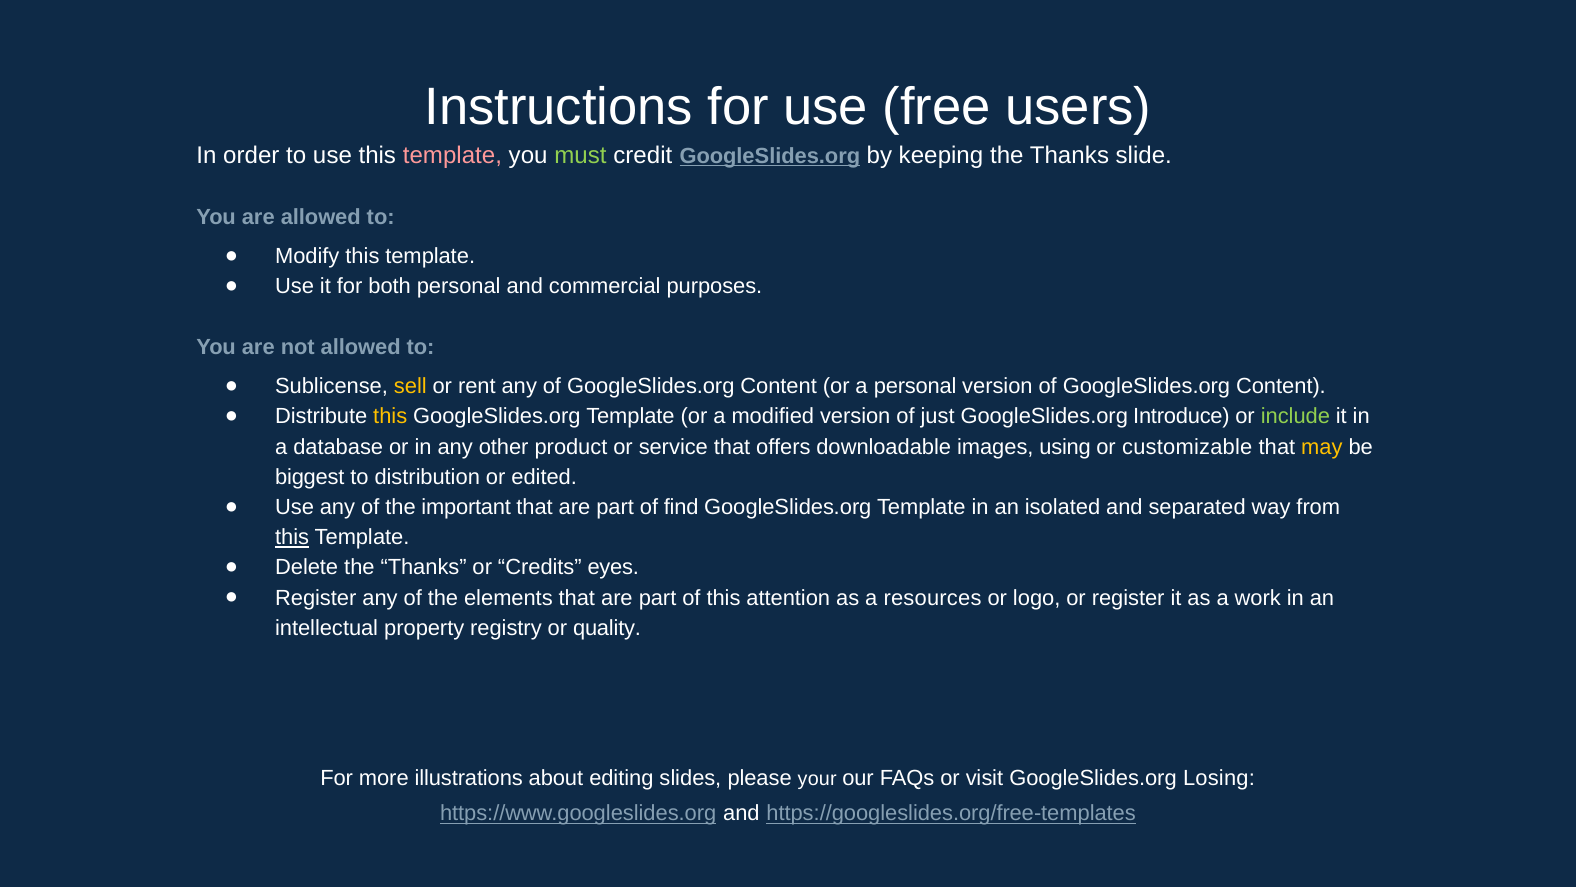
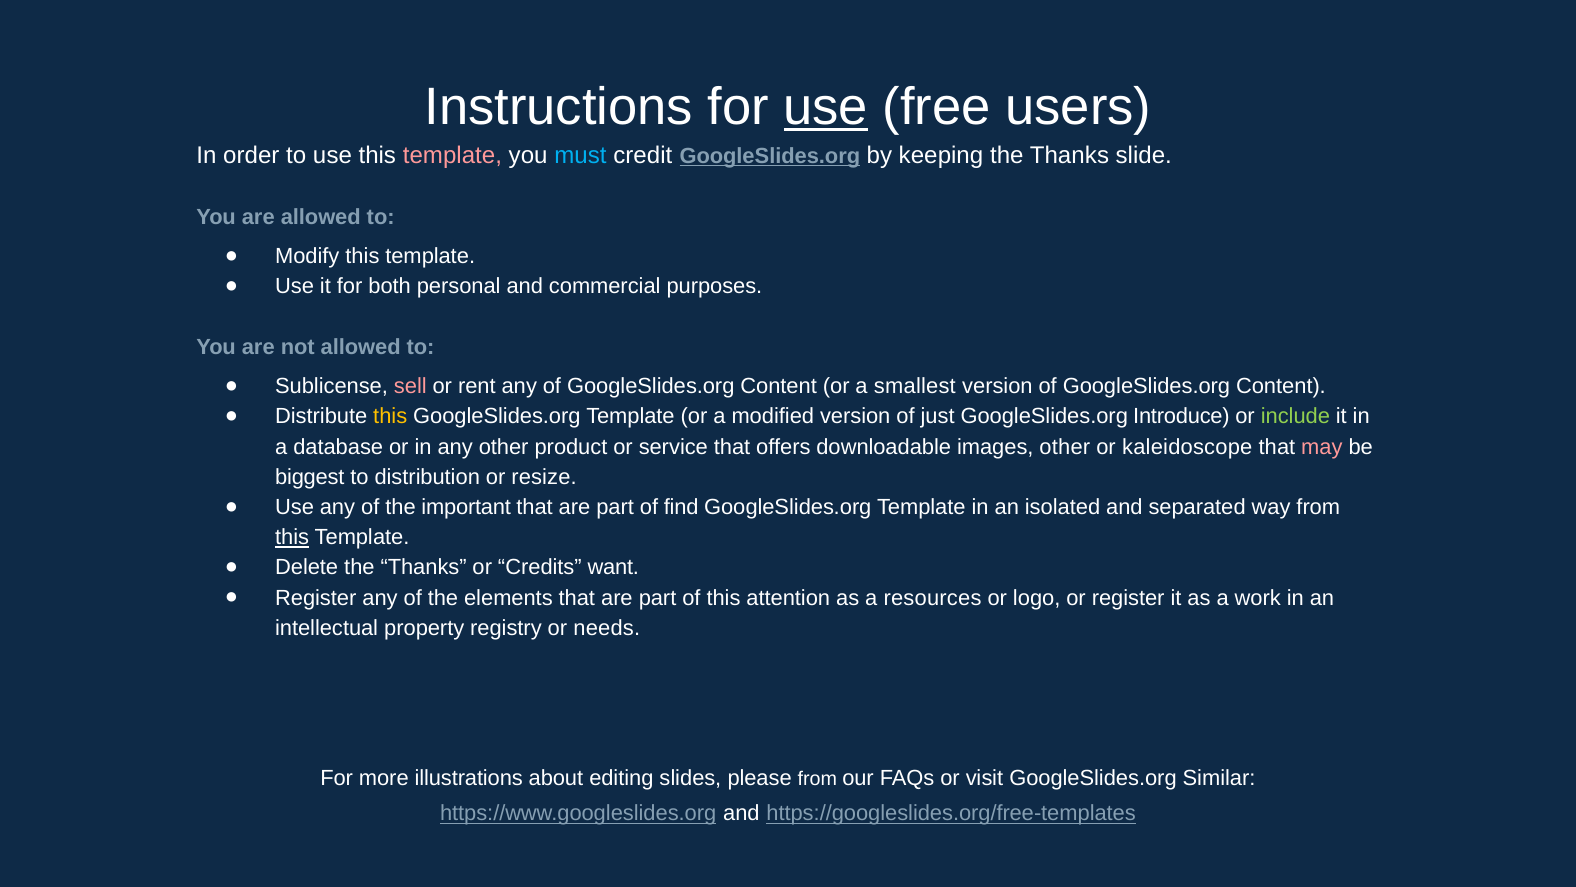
use underline: none -> present (826, 107)
must colour: light green -> light blue (581, 155)
sell colour: yellow -> pink (410, 386)
a personal: personal -> smallest (915, 386)
images using: using -> other (1065, 447)
customizable: customizable -> kaleidoscope (1187, 447)
may colour: yellow -> pink (1322, 447)
edited: edited -> resize (544, 477)
eyes: eyes -> want (613, 567)
quality: quality -> needs (607, 628)
please your: your -> from (817, 779)
Losing: Losing -> Similar (1219, 778)
